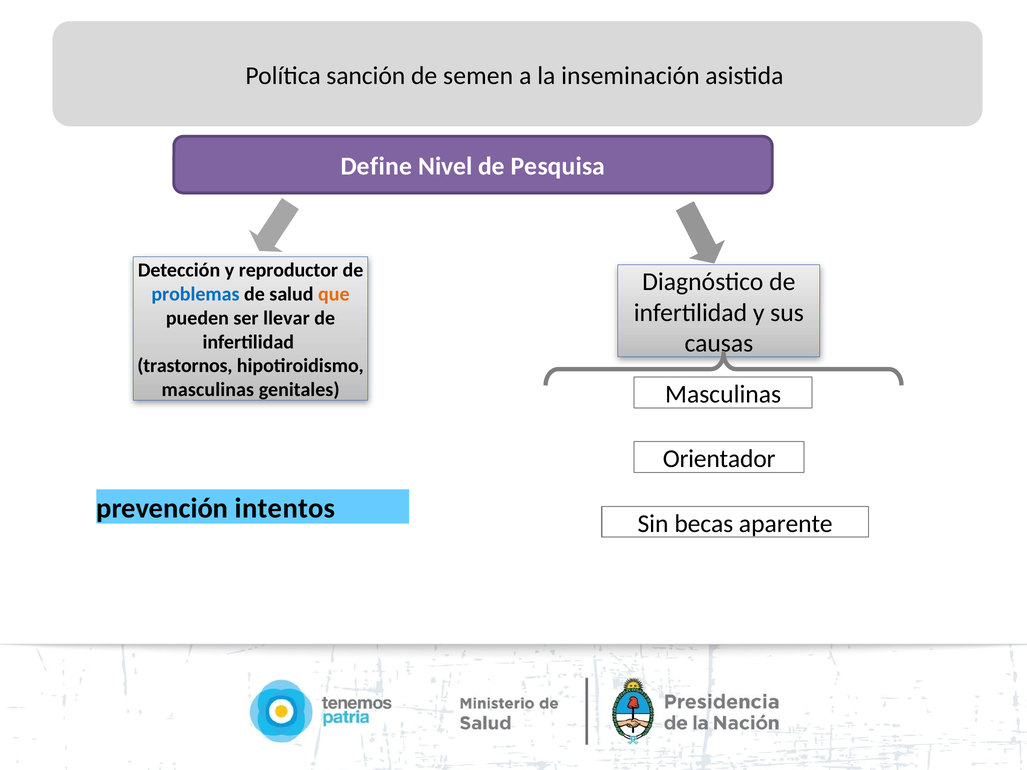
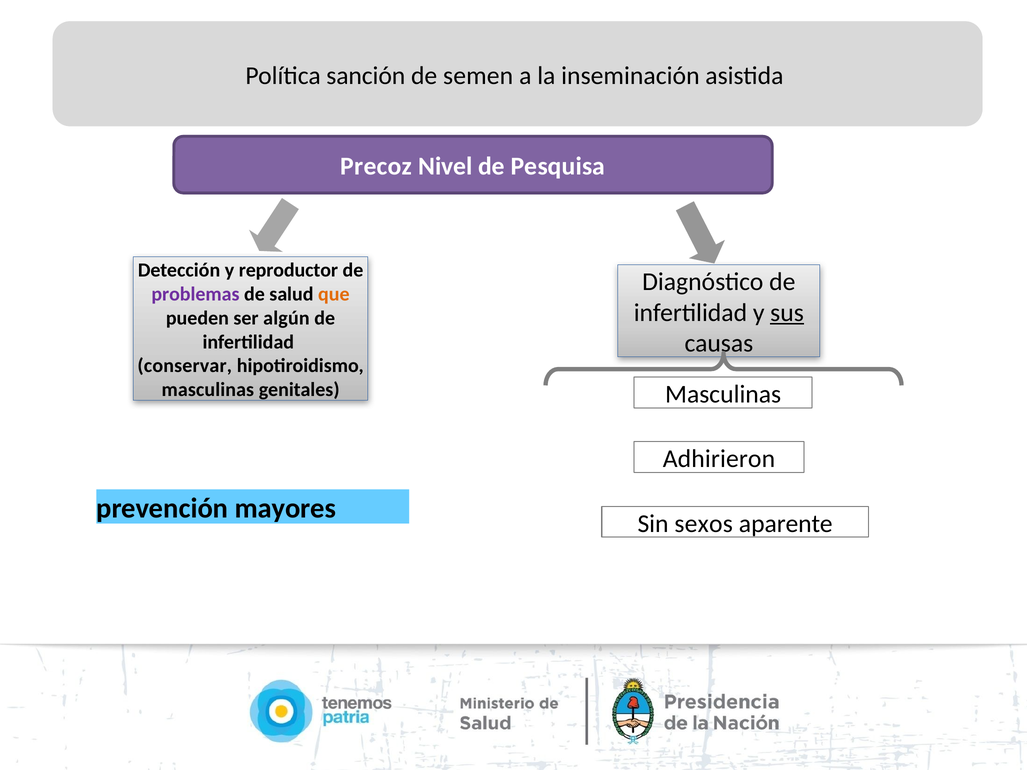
Define: Define -> Precoz (376, 167)
problemas colour: blue -> purple (195, 294)
sus underline: none -> present (787, 313)
llevar: llevar -> algún (286, 318)
trastornos: trastornos -> conservar (185, 366)
Orientador: Orientador -> Adhirieron (719, 459)
intentos: intentos -> mayores (285, 509)
becas: becas -> sexos (704, 524)
